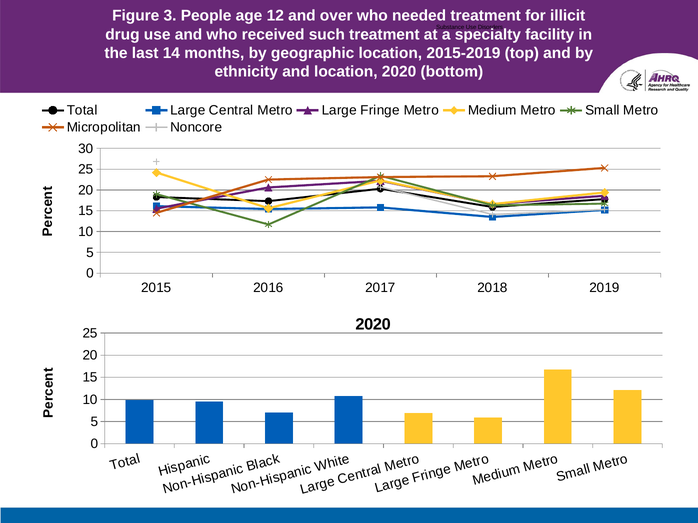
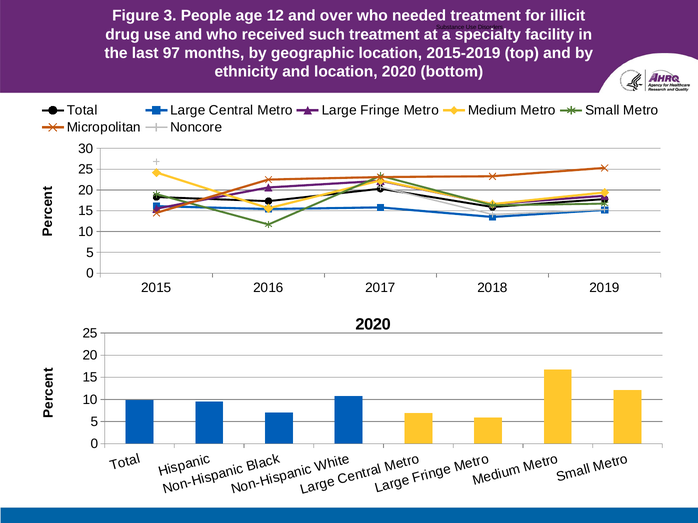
14: 14 -> 97 (171, 53)
